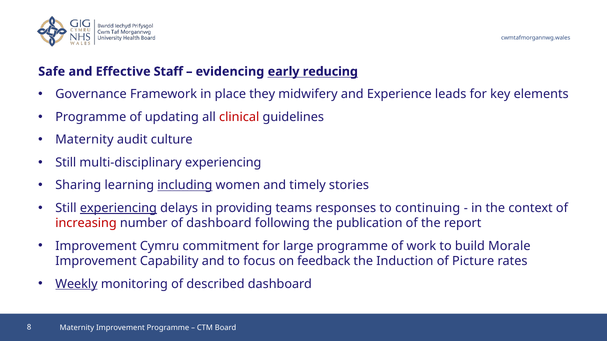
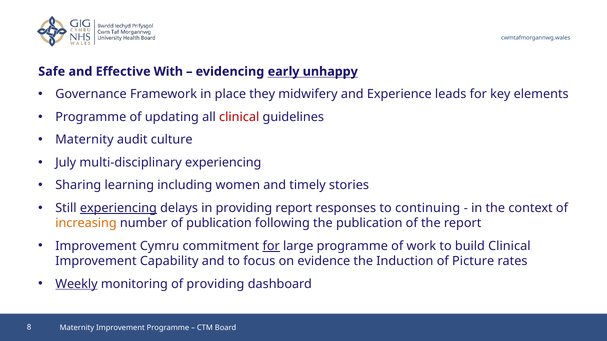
Staff: Staff -> With (168, 72)
reducing: reducing -> unhappy (330, 72)
Still: Still -> July (66, 163)
including underline: present -> none (185, 186)
providing teams: teams -> report (294, 208)
increasing colour: red -> orange (86, 224)
of dashboard: dashboard -> publication (219, 224)
for underline: none -> present (271, 246)
build Morale: Morale -> Clinical (509, 246)
feedback: feedback -> evidence (324, 261)
of described: described -> providing (215, 284)
